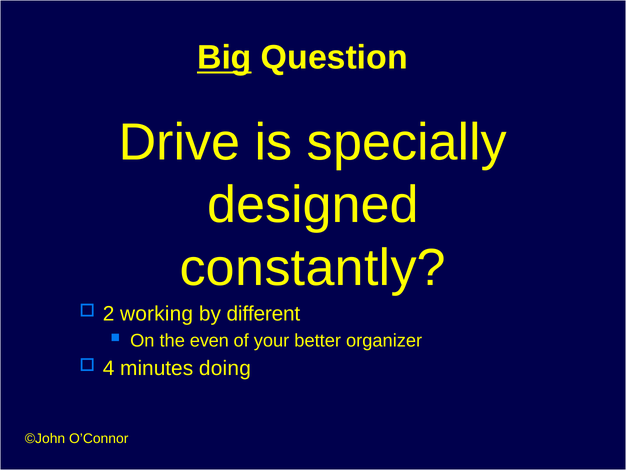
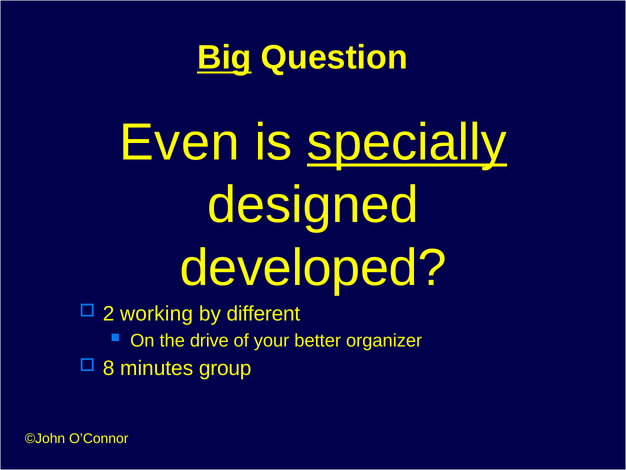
Drive: Drive -> Even (179, 142)
specially underline: none -> present (407, 142)
constantly: constantly -> developed (313, 268)
even: even -> drive (209, 340)
4: 4 -> 8 (109, 368)
doing: doing -> group (225, 368)
